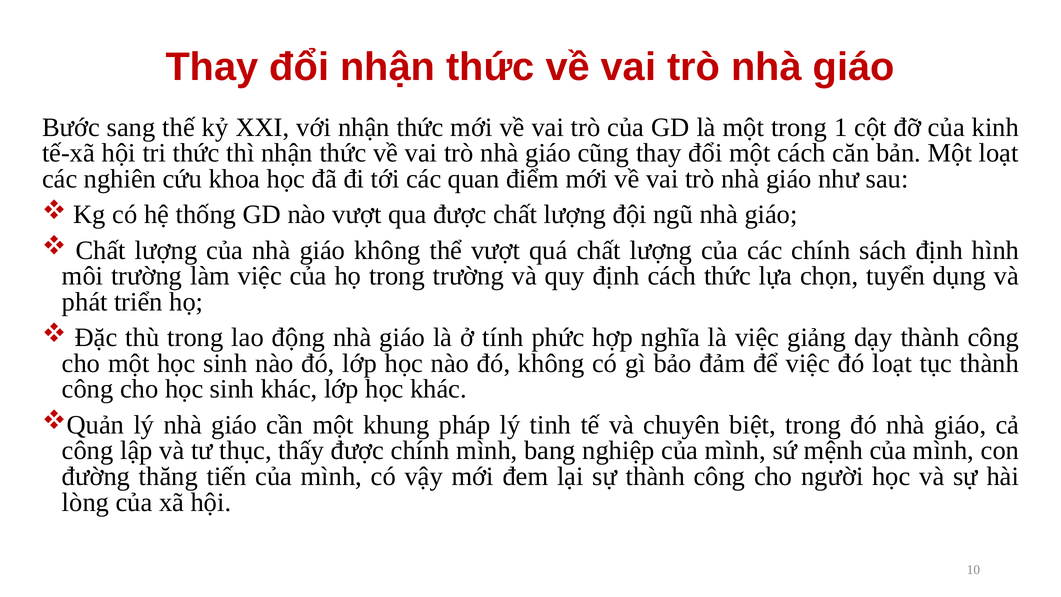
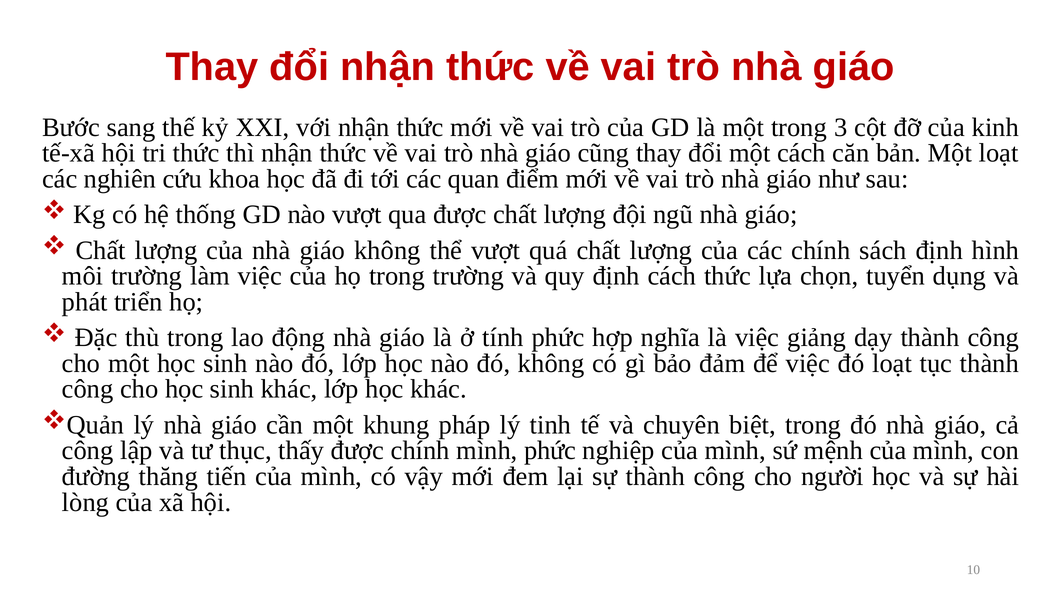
1: 1 -> 3 (841, 127)
mình bang: bang -> phức (550, 451)
